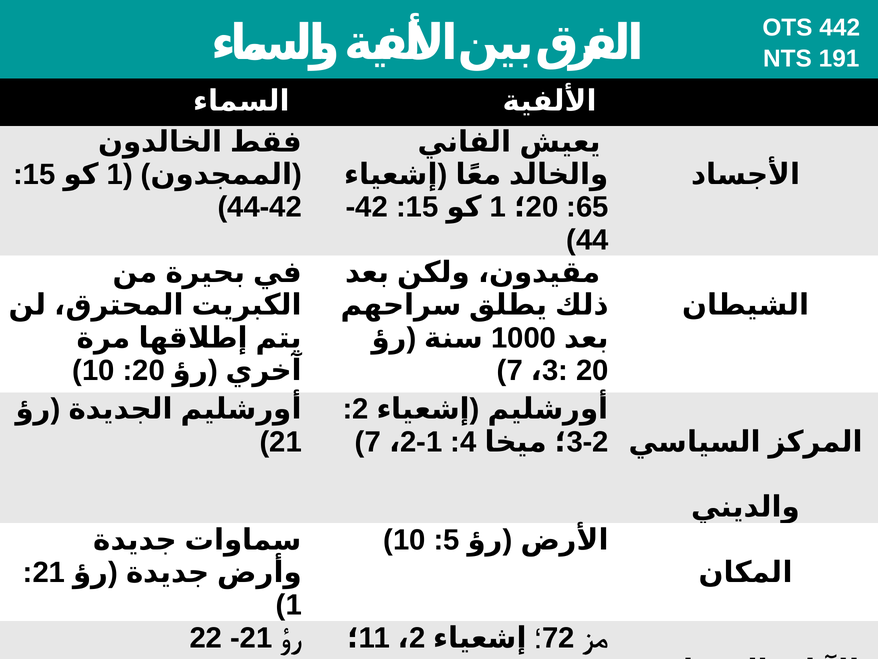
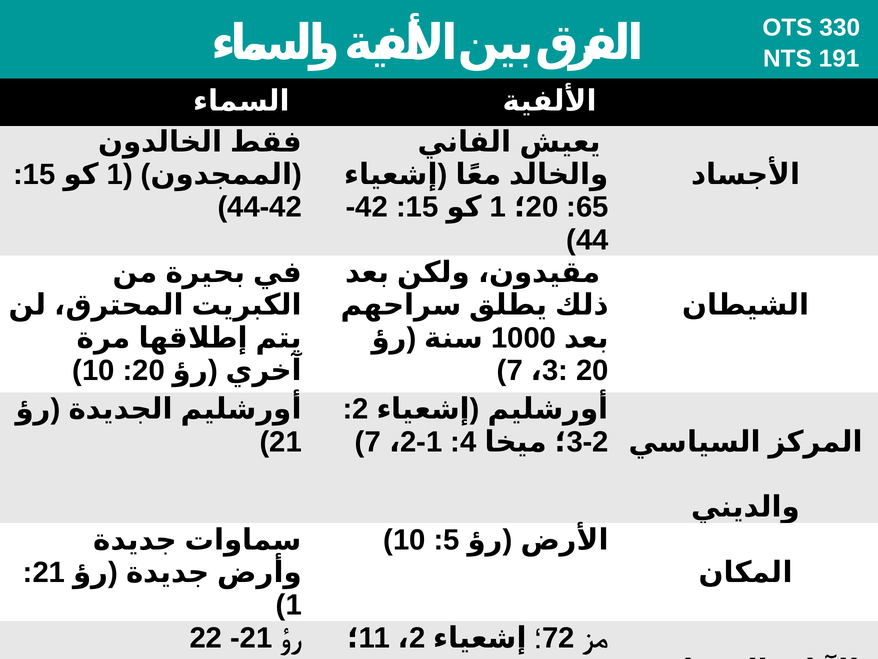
442: 442 -> 330 (840, 28)
